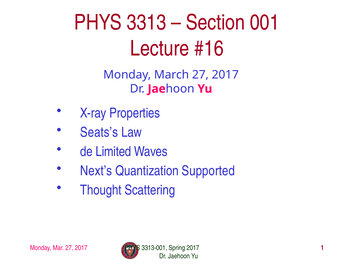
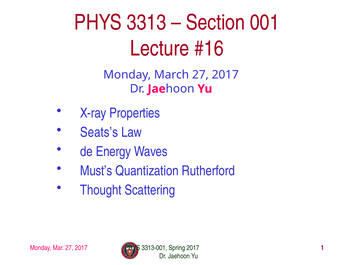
Limited: Limited -> Energy (113, 152)
Next’s: Next’s -> Must’s (96, 171)
Supported: Supported -> Rutherford (208, 171)
